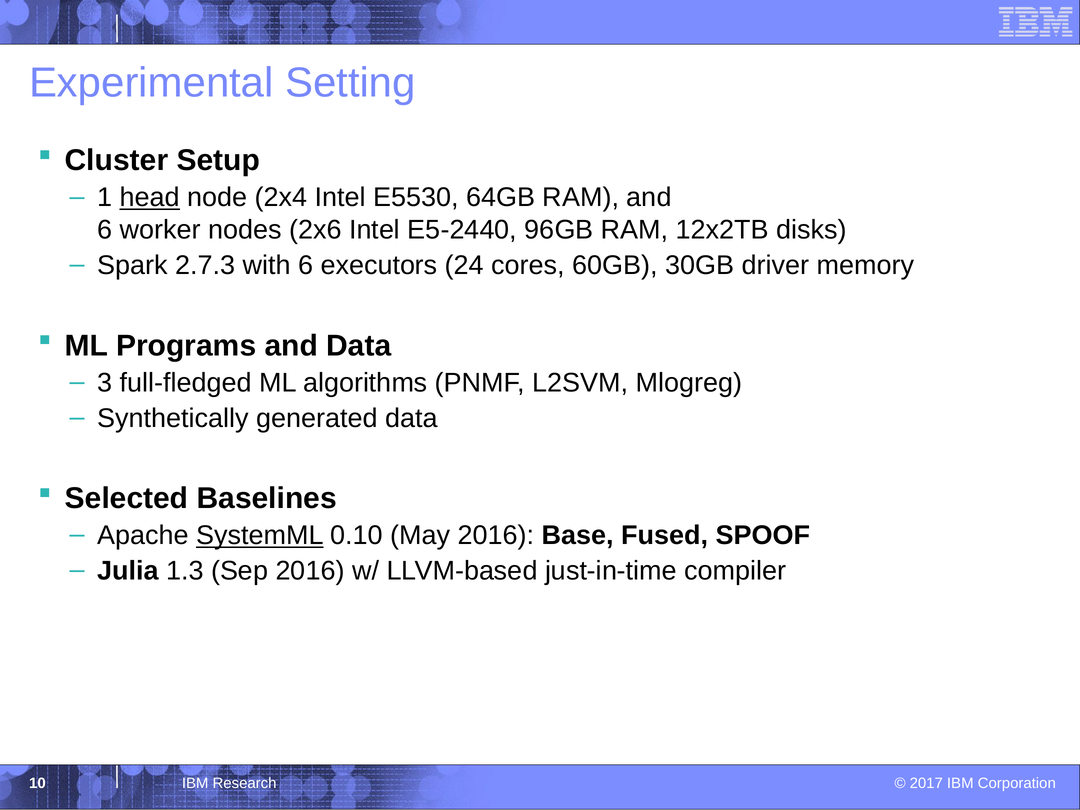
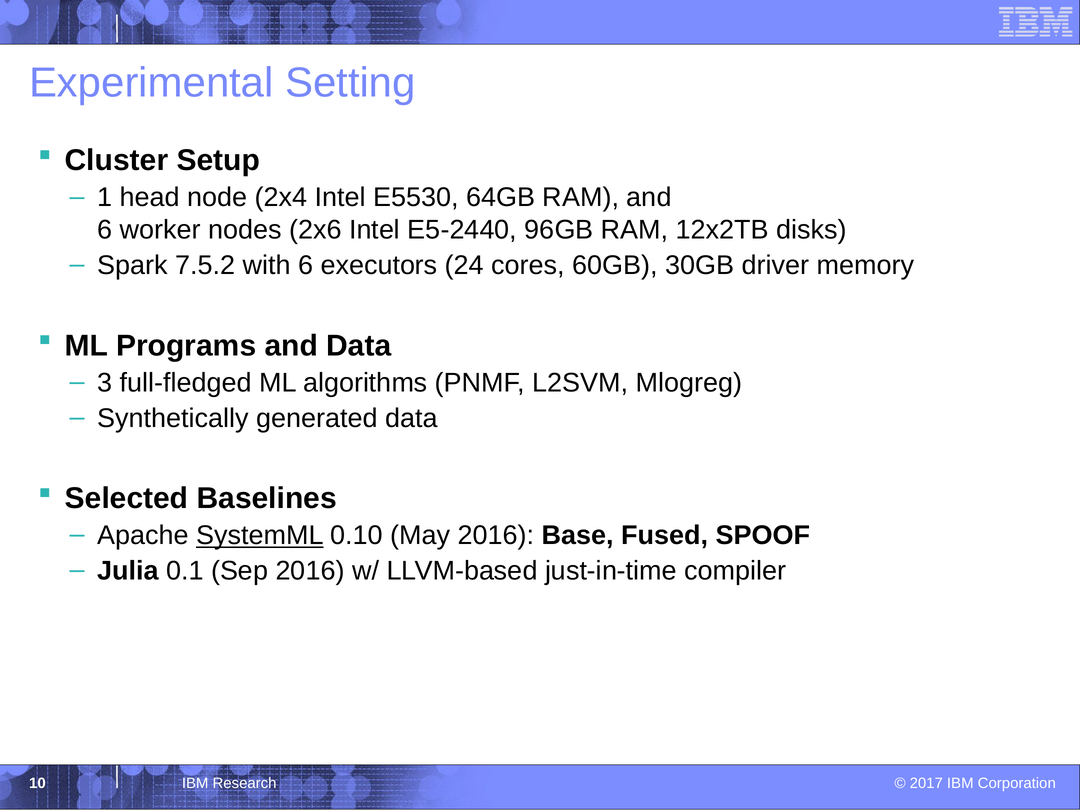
head underline: present -> none (150, 198)
2.7.3: 2.7.3 -> 7.5.2 (205, 265)
1.3: 1.3 -> 0.1 (185, 571)
